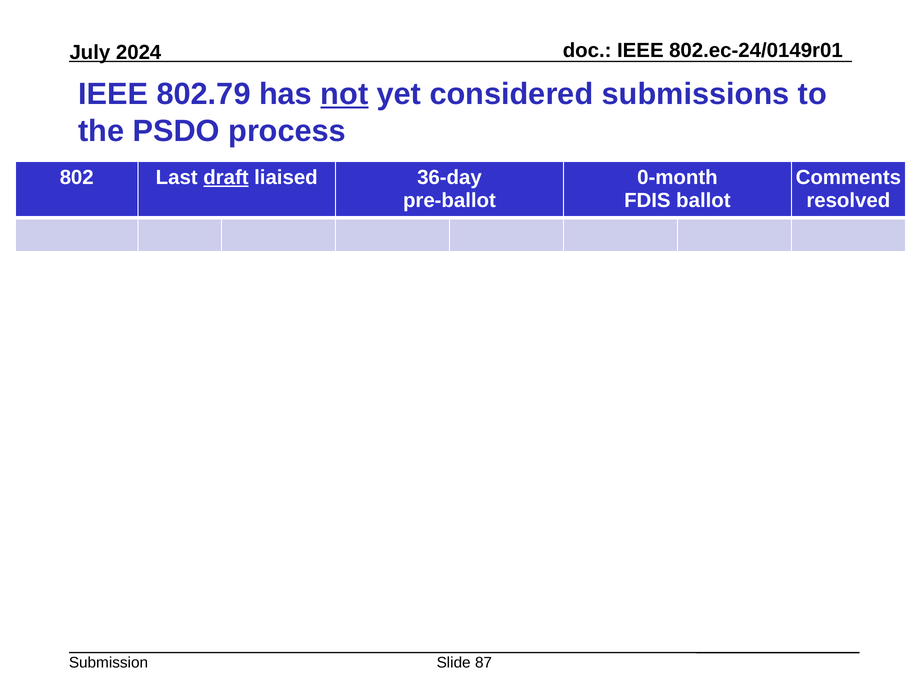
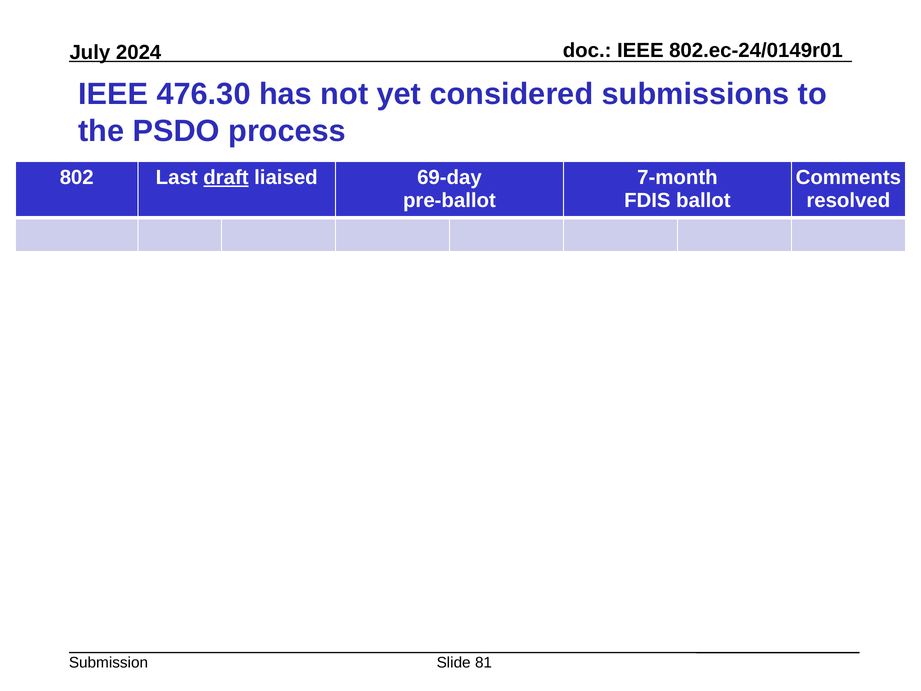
802.79: 802.79 -> 476.30 (204, 94)
not underline: present -> none (344, 94)
36-day: 36-day -> 69-day (449, 177)
0-month: 0-month -> 7-month (677, 177)
87: 87 -> 81 (484, 662)
